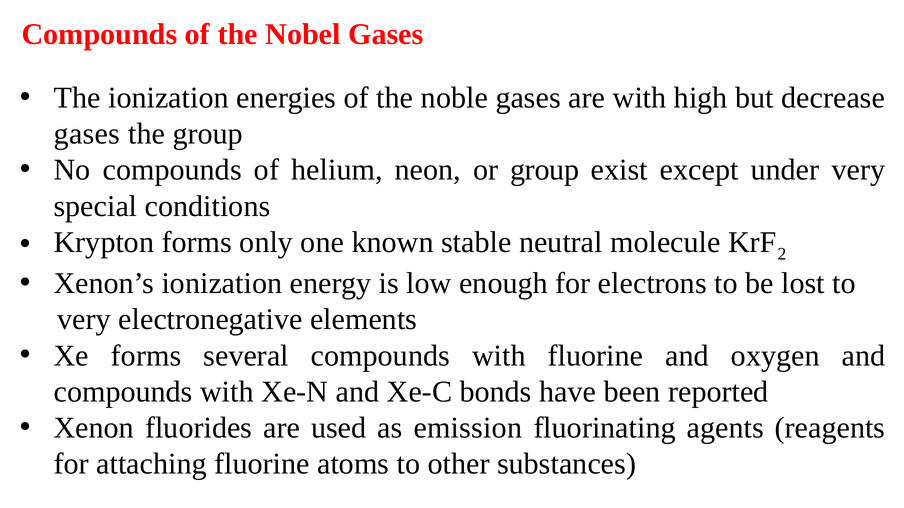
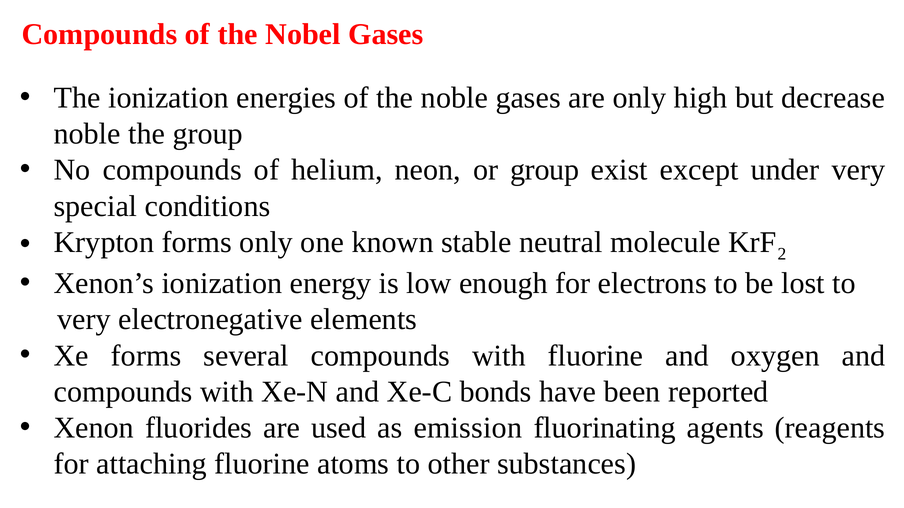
are with: with -> only (640, 98)
gases: gases -> noble (87, 134)
